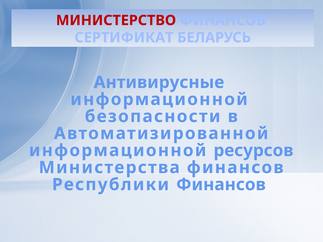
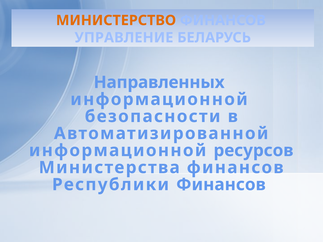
МИНИСТЕРСТВО colour: red -> orange (116, 20)
СЕРТИФИКАТ: СЕРТИФИКАТ -> УПРАВЛЕНИЕ (124, 38)
Антивирусные: Антивирусные -> Направленных (159, 82)
